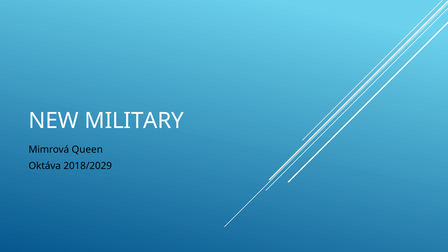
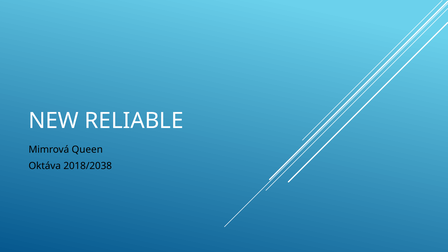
MILITARY: MILITARY -> RELIABLE (134, 121)
2018/2029: 2018/2029 -> 2018/2038 (88, 166)
